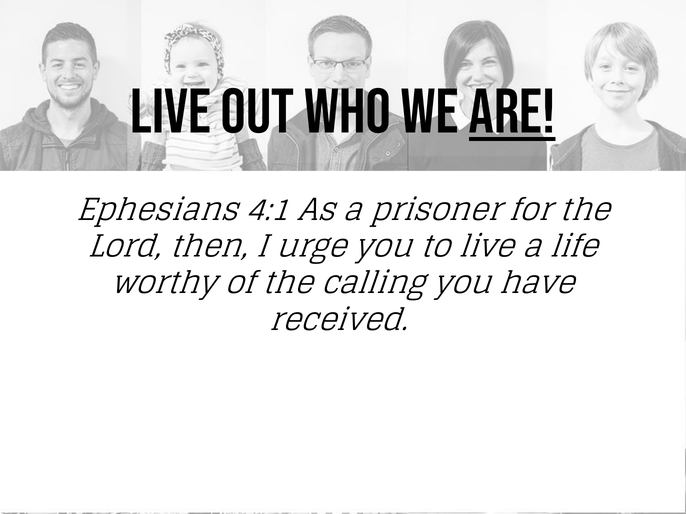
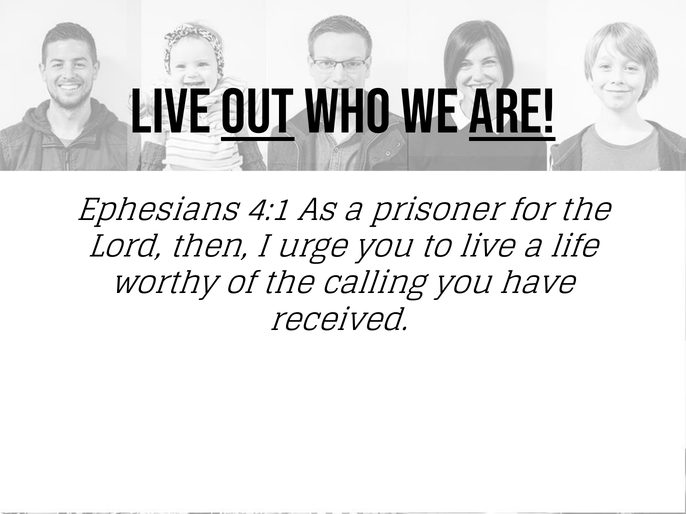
out underline: none -> present (258, 112)
